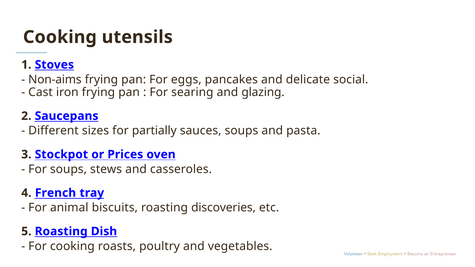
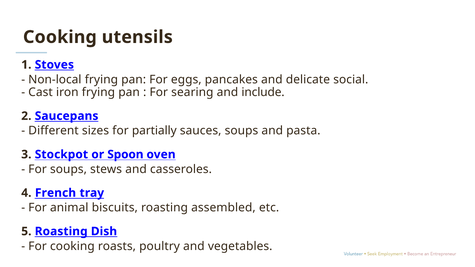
Non-aims: Non-aims -> Non-local (55, 79)
glazing: glazing -> include (263, 92)
Prices: Prices -> Spoon (125, 155)
discoveries: discoveries -> assembled (223, 208)
